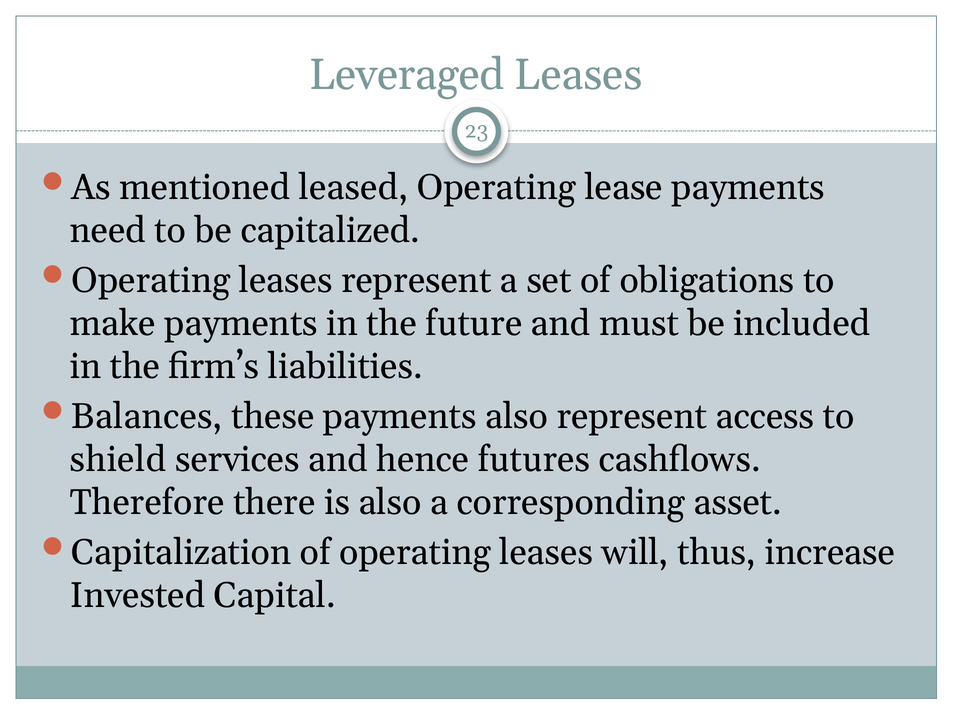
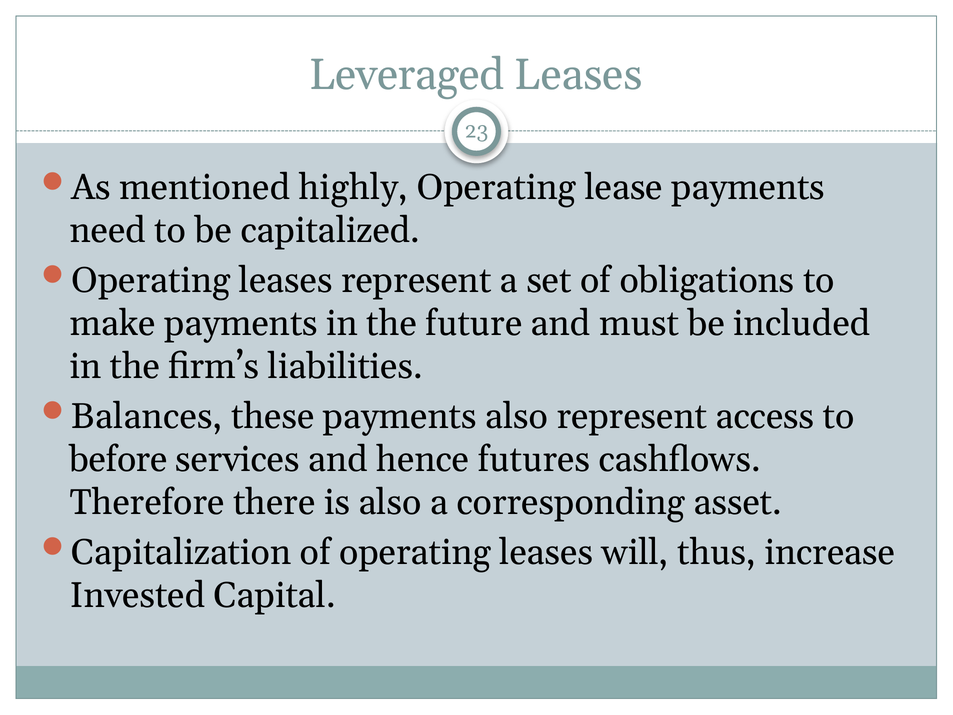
leased: leased -> highly (353, 187)
shield: shield -> before (118, 459)
